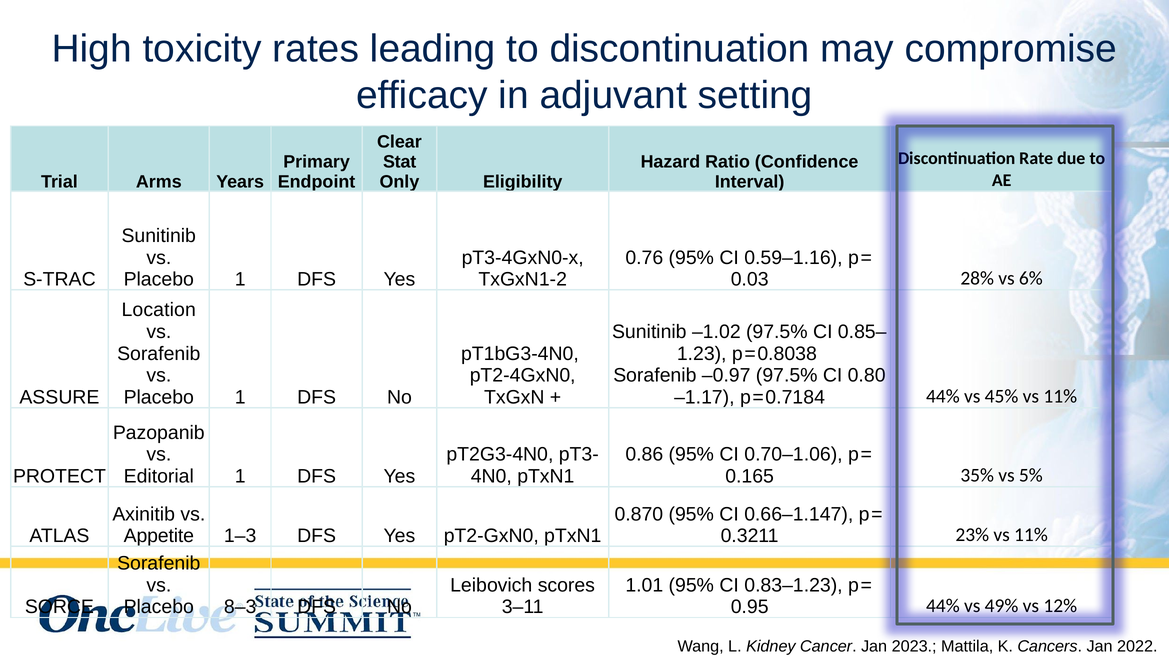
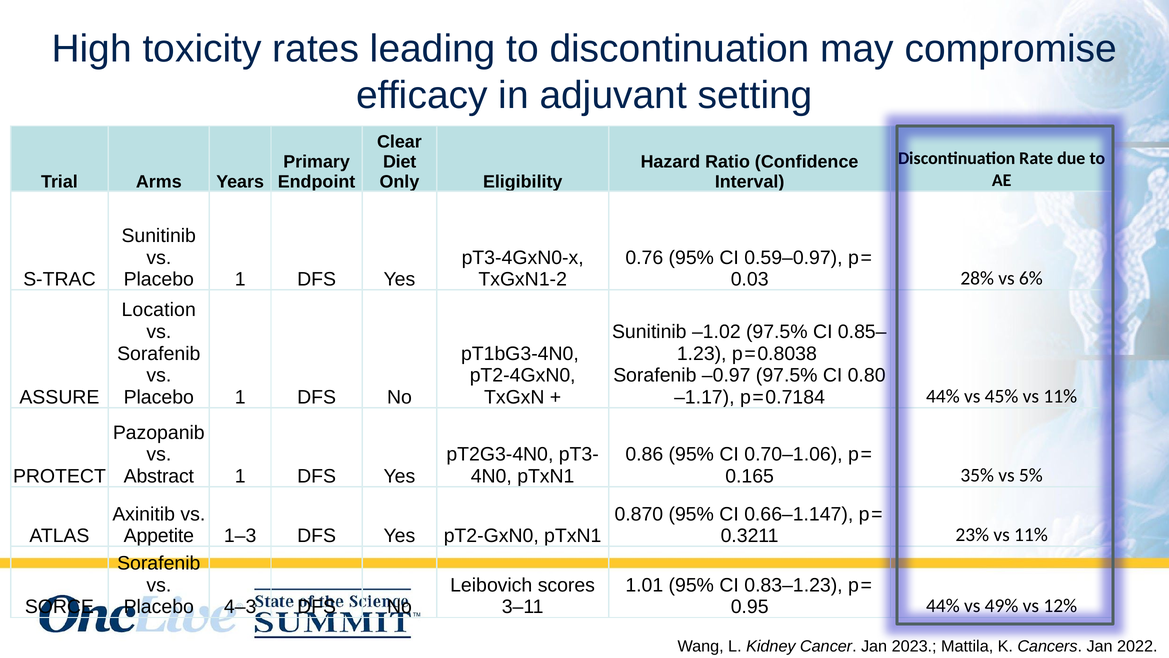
Stat: Stat -> Diet (400, 162)
0.59–1.16: 0.59–1.16 -> 0.59–0.97 (793, 258)
Editorial: Editorial -> Abstract (159, 476)
8–3: 8–3 -> 4–3 (240, 607)
